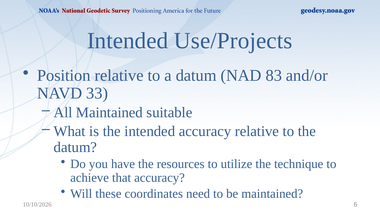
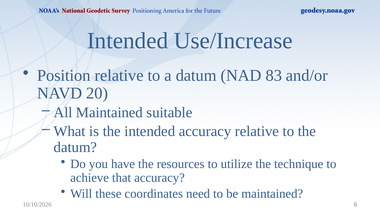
Use/Projects: Use/Projects -> Use/Increase (233, 41)
33: 33 -> 20 (97, 93)
